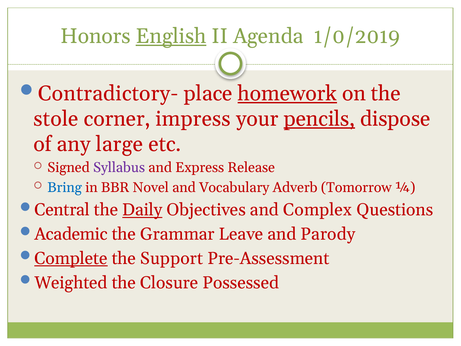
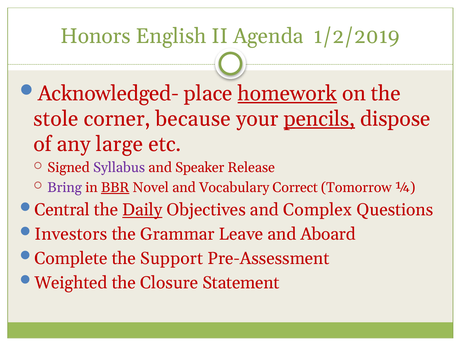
English underline: present -> none (171, 36)
1/0/2019: 1/0/2019 -> 1/2/2019 (357, 36)
Contradictory-: Contradictory- -> Acknowledged- (108, 93)
impress: impress -> because (193, 119)
Express: Express -> Speaker (200, 168)
Bring colour: blue -> purple (65, 187)
BBR underline: none -> present (115, 187)
Adverb: Adverb -> Correct (295, 187)
Academic: Academic -> Investors (71, 234)
Parody: Parody -> Aboard (328, 234)
Complete underline: present -> none (71, 258)
Possessed: Possessed -> Statement (241, 282)
